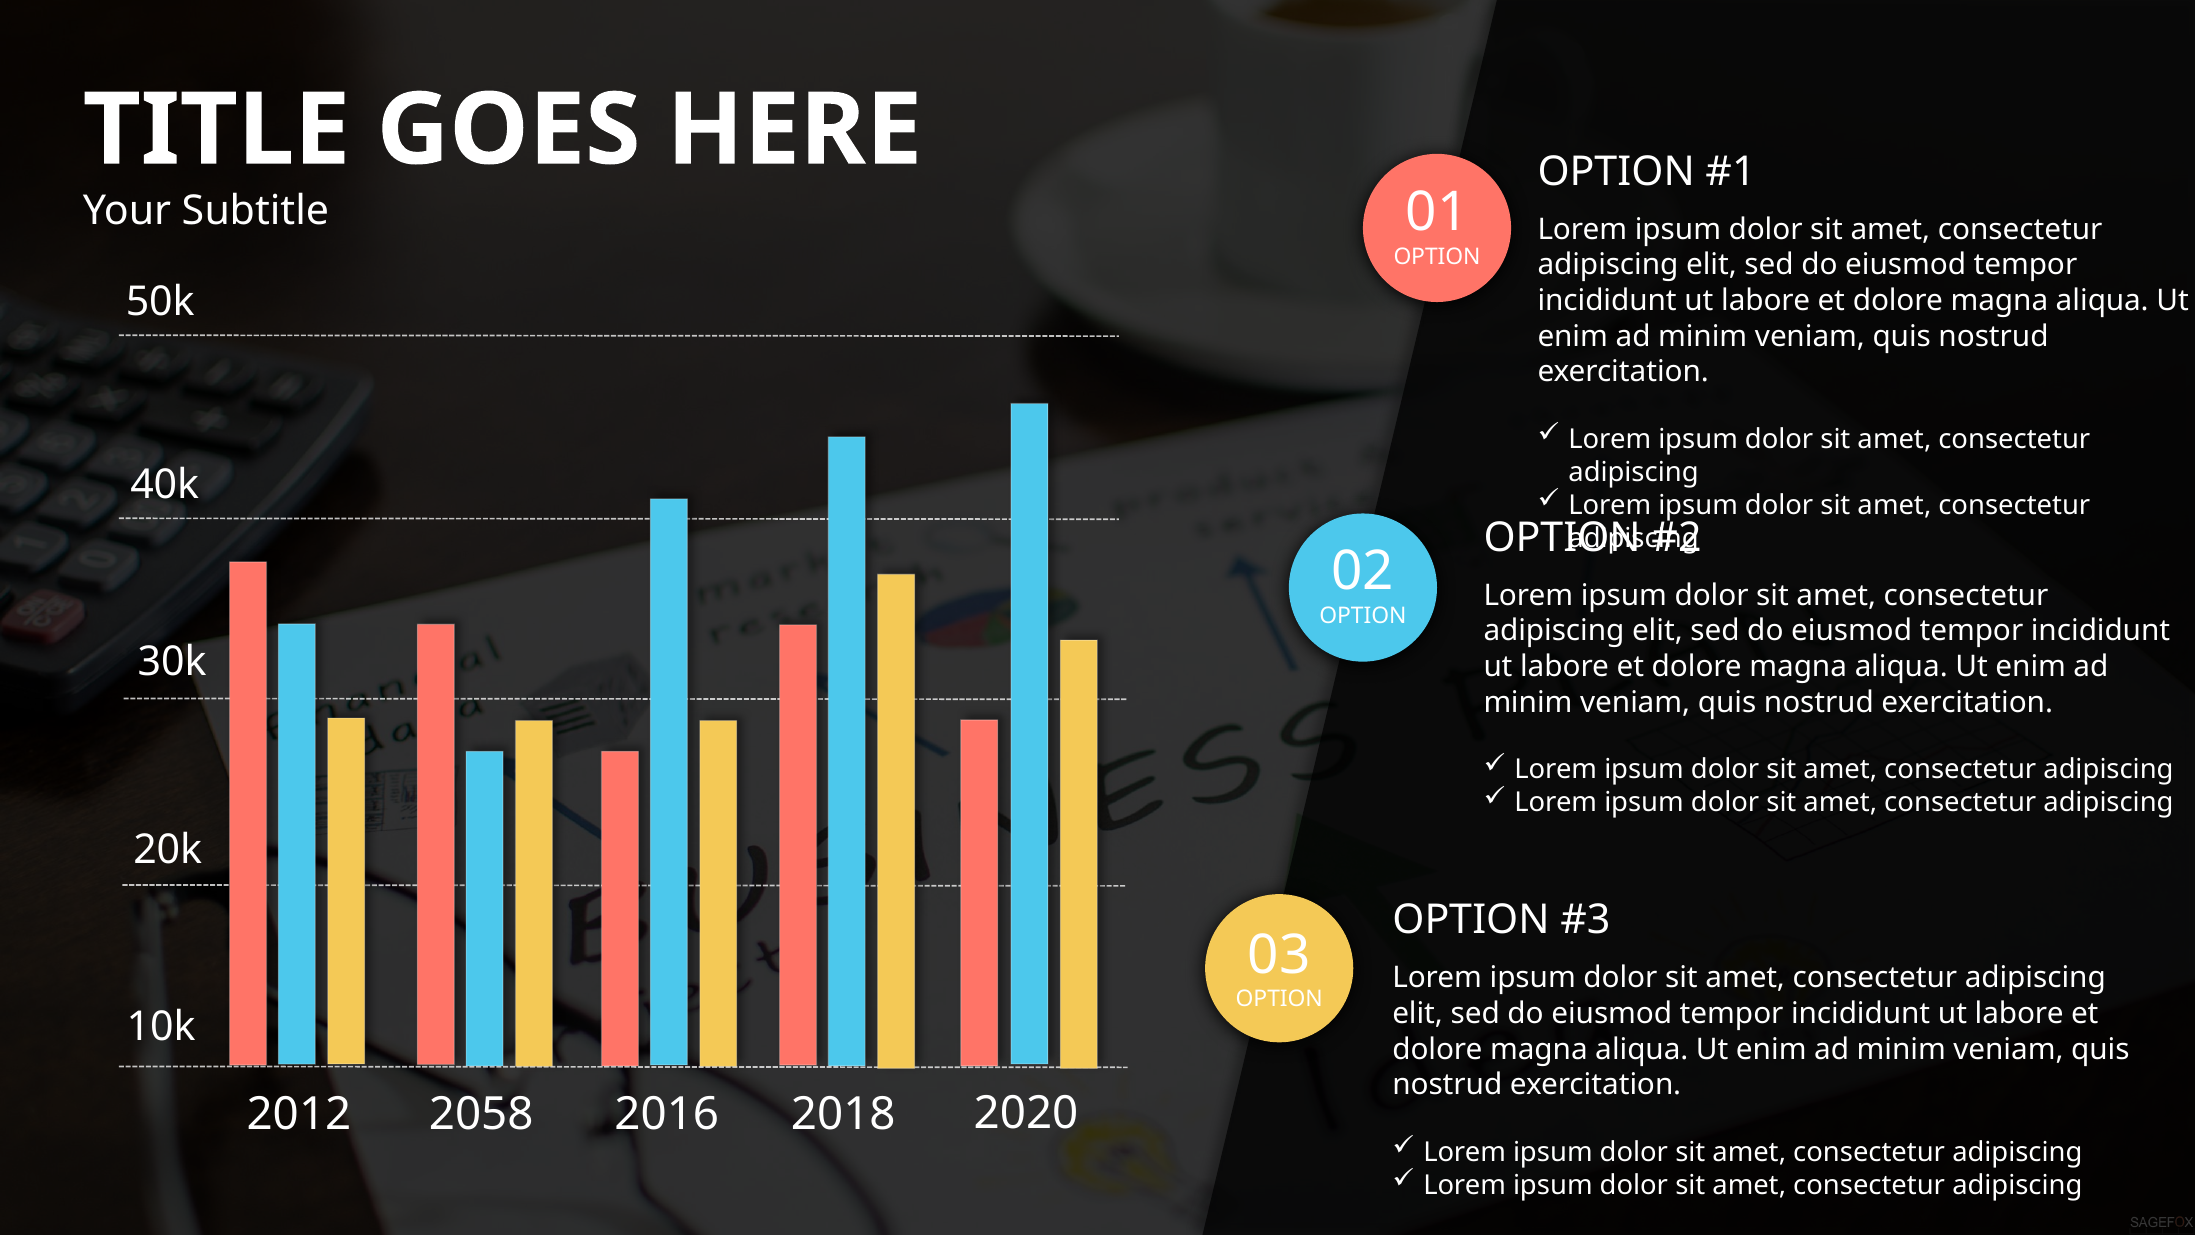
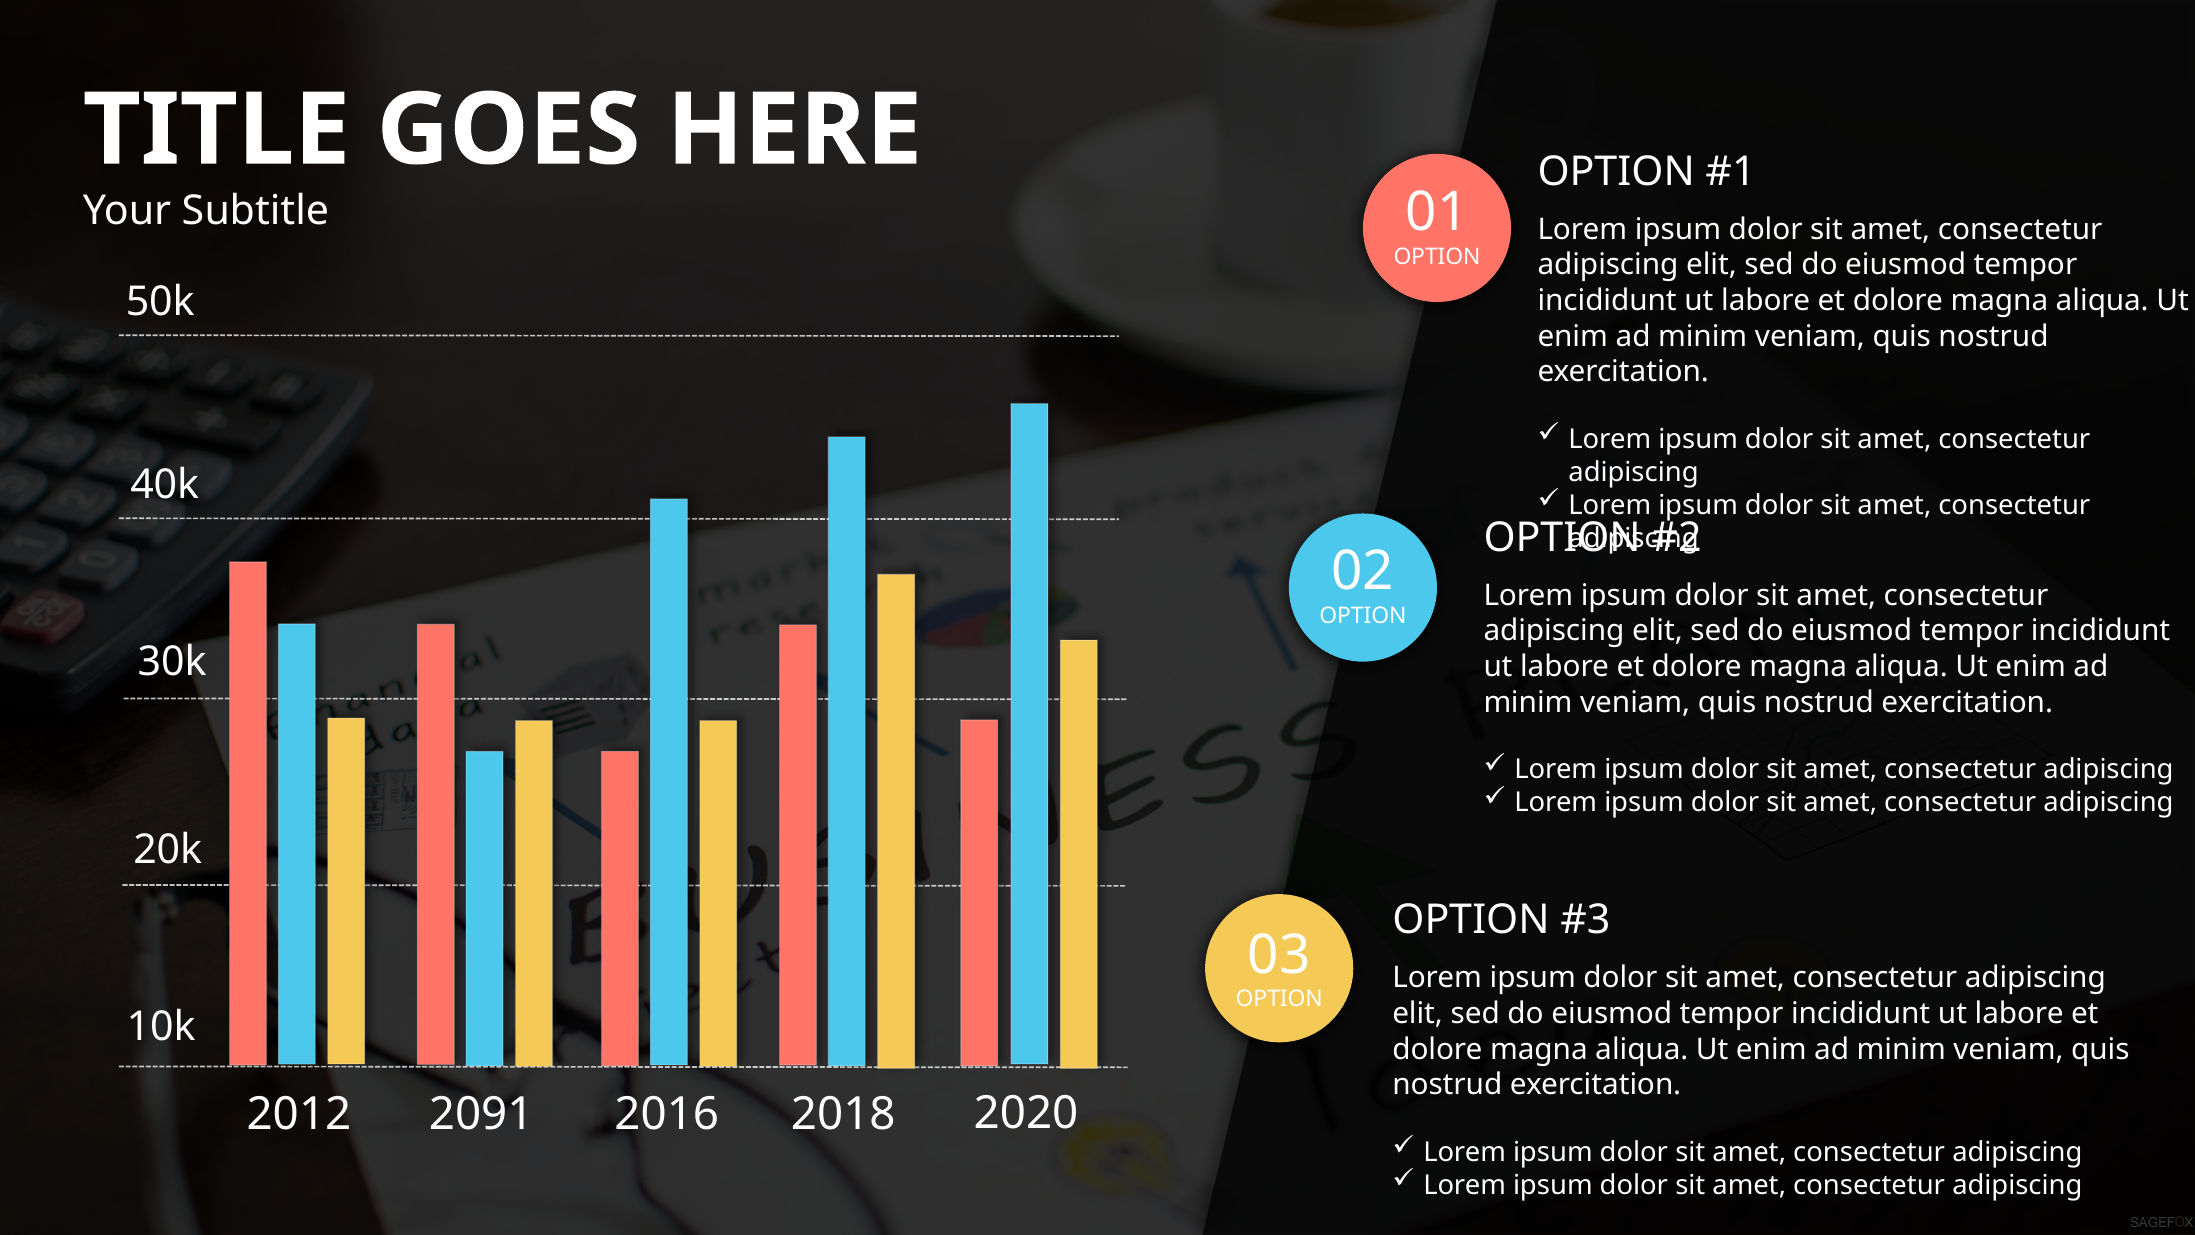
2058: 2058 -> 2091 (481, 1114)
